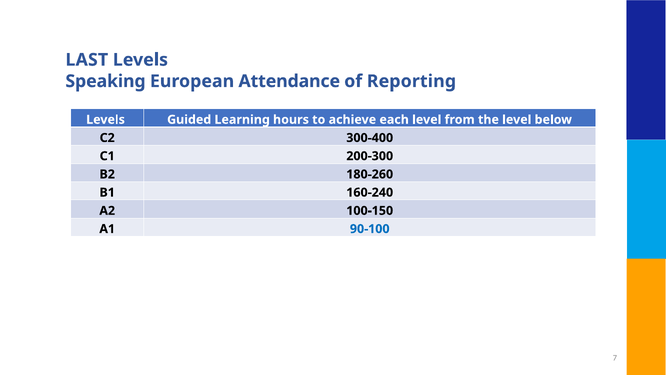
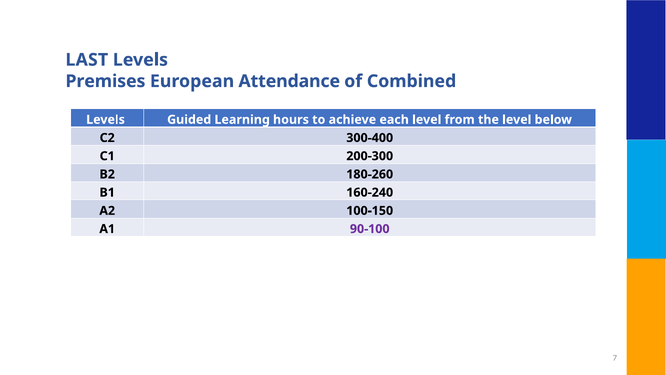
Speaking: Speaking -> Premises (105, 81)
Reporting: Reporting -> Combined (412, 81)
90-100 colour: blue -> purple (370, 229)
